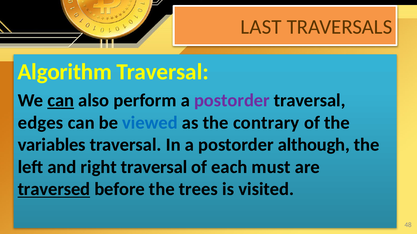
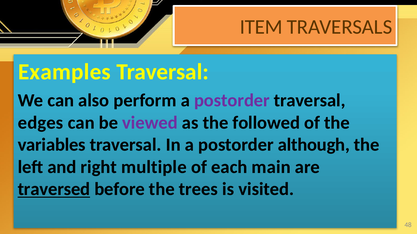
LAST: LAST -> ITEM (261, 27)
Algorithm: Algorithm -> Examples (64, 72)
can underline: present -> none (61, 101)
viewed colour: blue -> purple (150, 123)
contrary: contrary -> followed (266, 123)
right traversal: traversal -> multiple (154, 167)
must: must -> main (271, 167)
